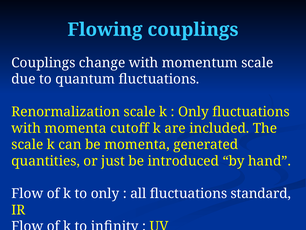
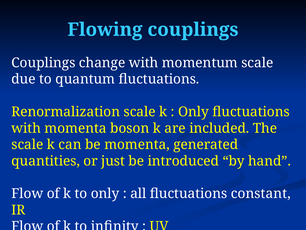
cutoff: cutoff -> boson (130, 128)
standard: standard -> constant (261, 193)
